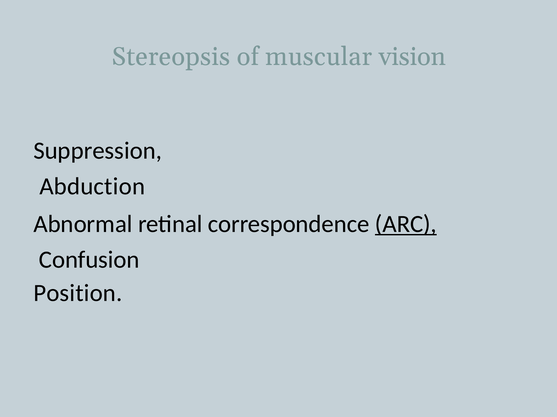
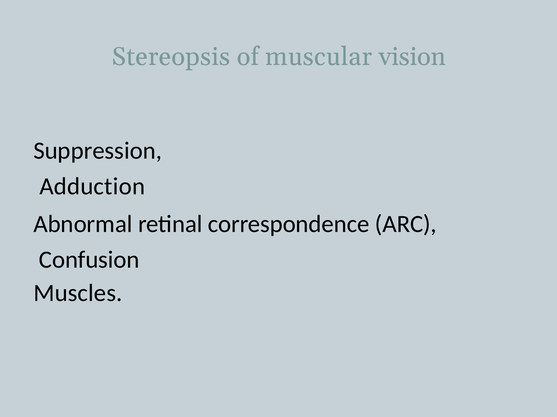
Abduction: Abduction -> Adduction (92, 187)
ARC underline: present -> none (406, 224)
Position: Position -> Muscles (78, 294)
